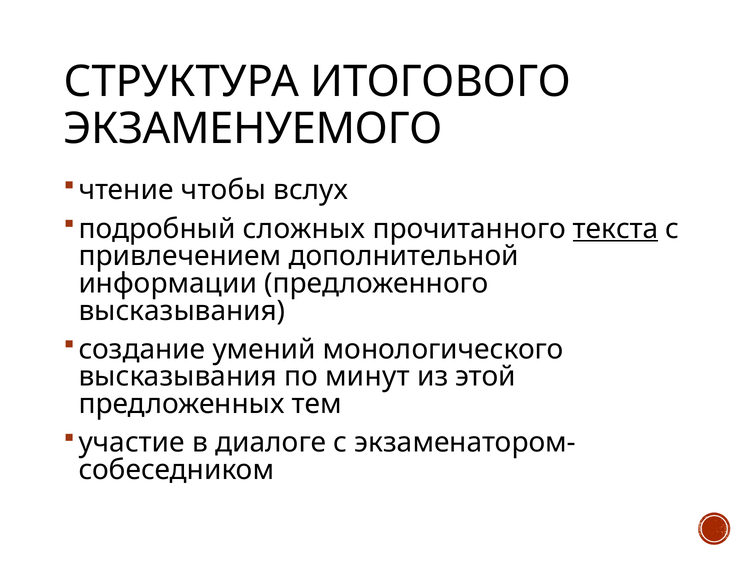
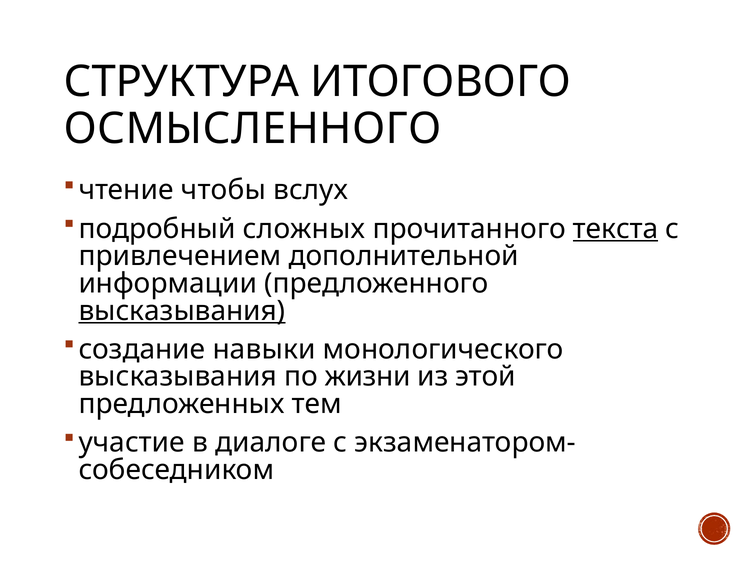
ЭКЗАМЕНУЕМОГО: ЭКЗАМЕНУЕМОГО -> ОСМЫСЛЕННОГО (253, 129)
высказывания underline: none -> present (182, 311)
умений: умений -> навыки (264, 349)
минут: минут -> жизни (368, 377)
